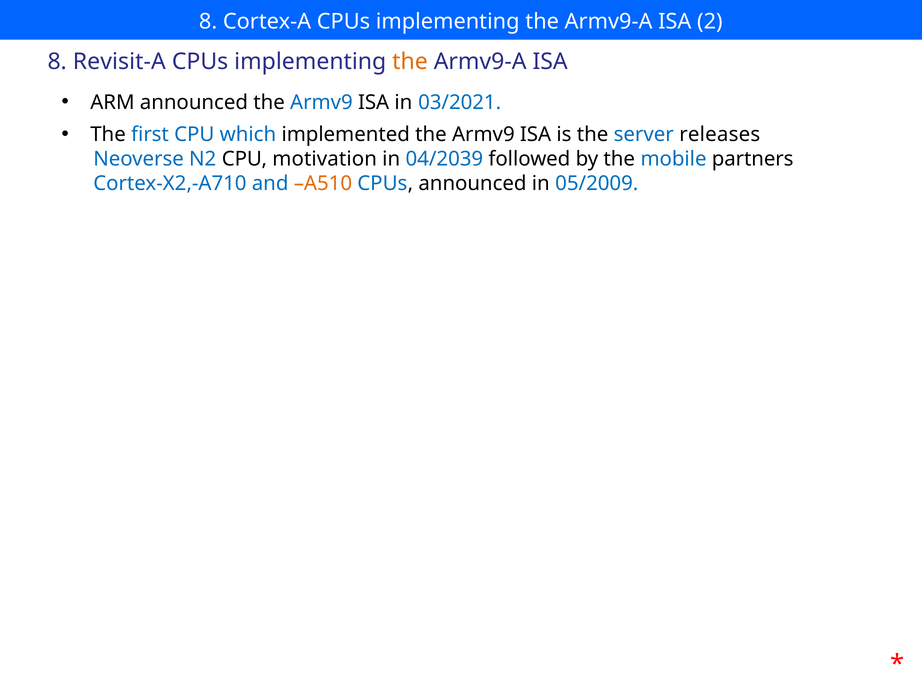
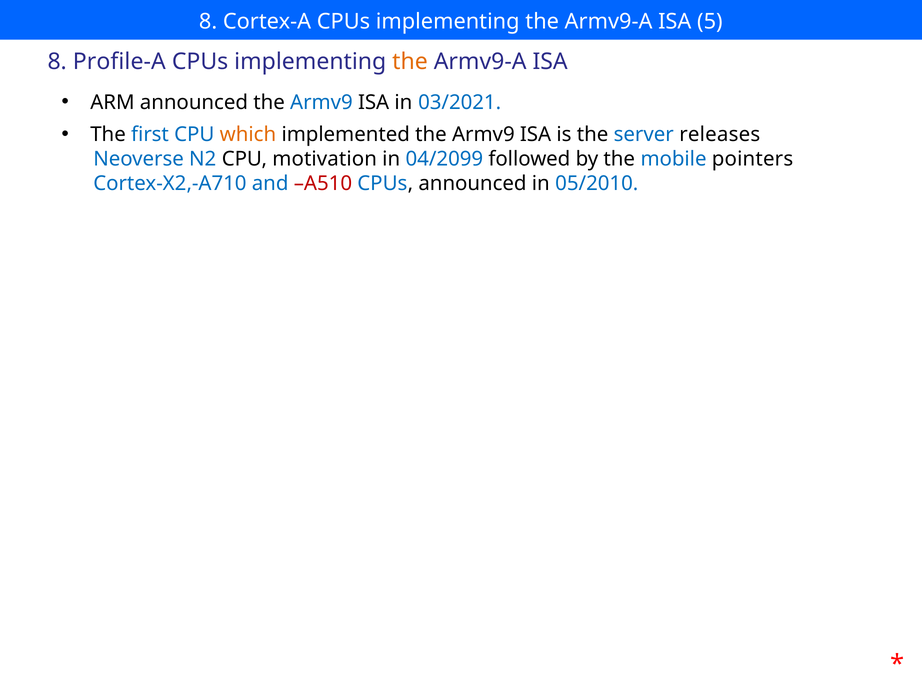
2: 2 -> 5 (710, 21)
Revisit-A: Revisit-A -> Profile-A (119, 62)
which colour: blue -> orange (248, 135)
04/2039: 04/2039 -> 04/2099 (444, 159)
partners: partners -> pointers (753, 159)
A510 colour: orange -> red (323, 184)
05/2009: 05/2009 -> 05/2010 (597, 184)
